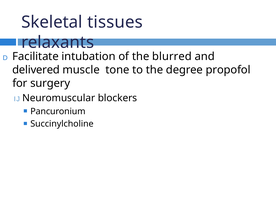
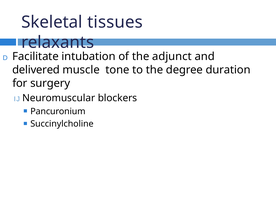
blurred: blurred -> adjunct (172, 56)
propofol: propofol -> duration (228, 70)
